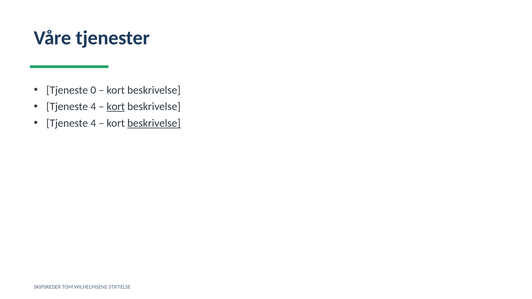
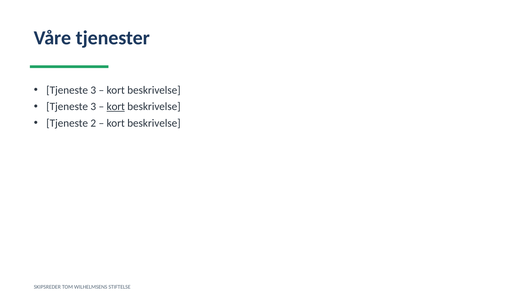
0: 0 -> 3 (93, 90)
4: 4 -> 3 (93, 107)
4: 4 -> 2 (93, 123)
beskrivelse underline: present -> none (154, 123)
